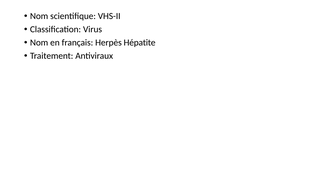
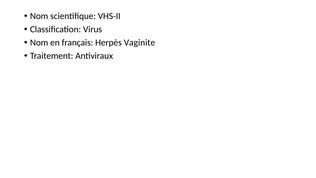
Hépatite: Hépatite -> Vaginite (139, 43)
